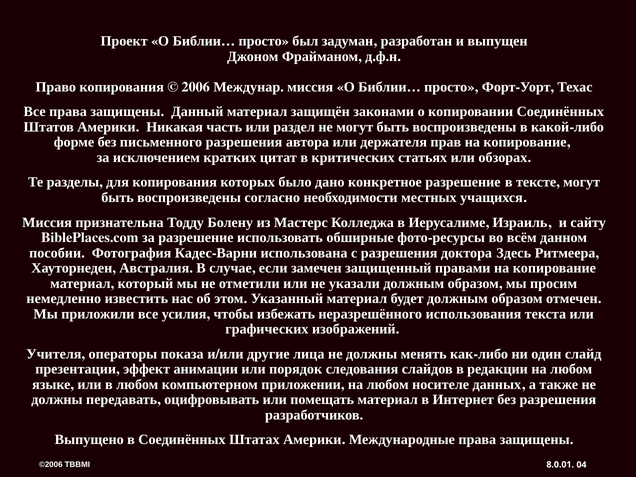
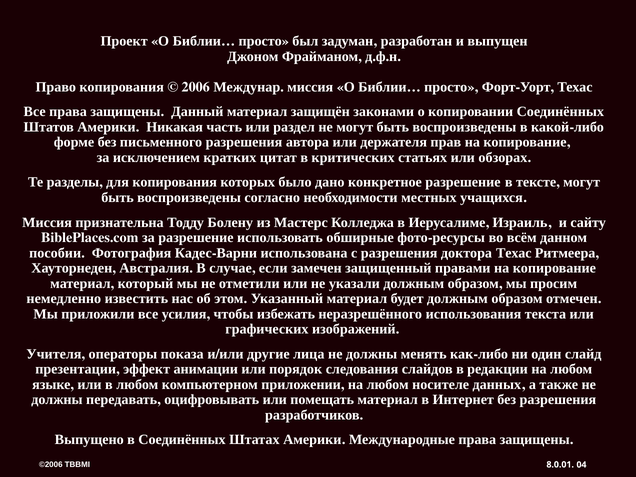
Здесь: Здесь -> Техас (514, 253)
